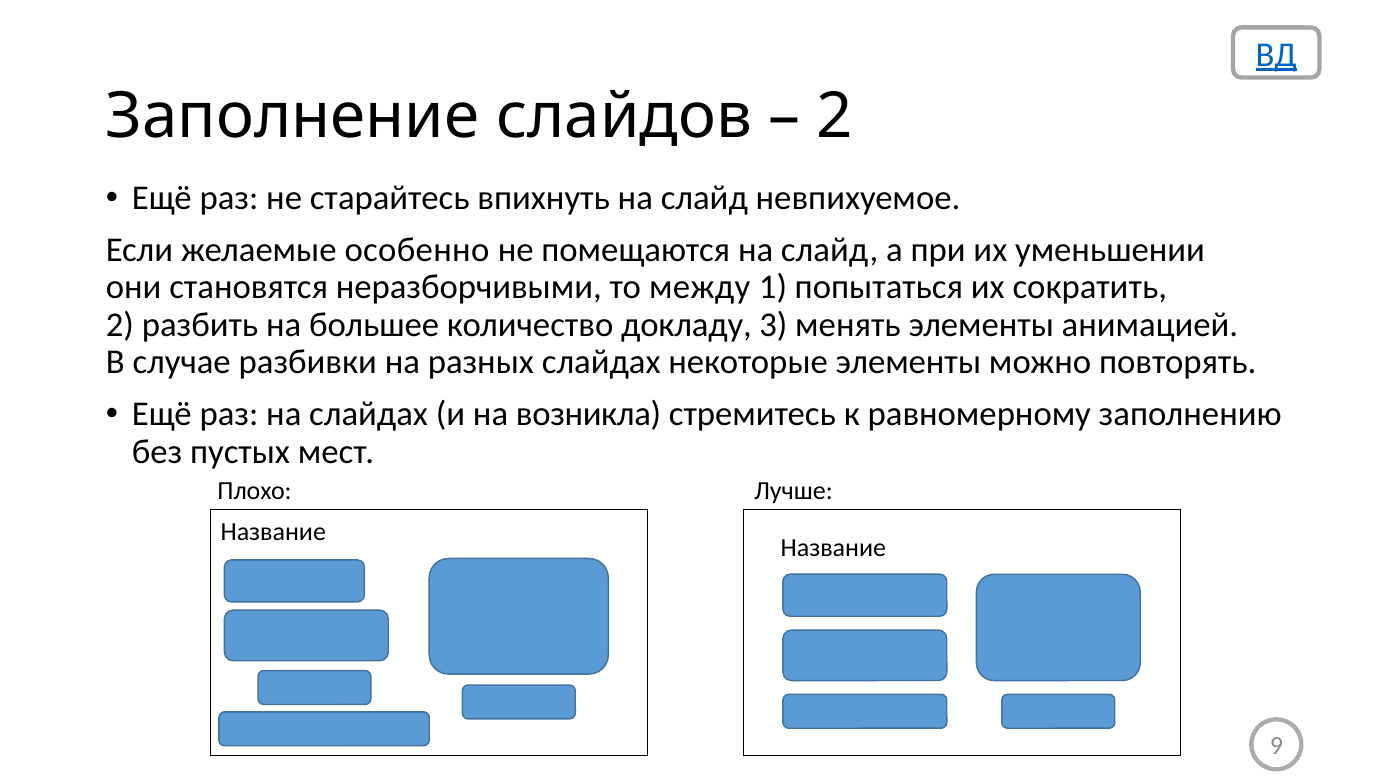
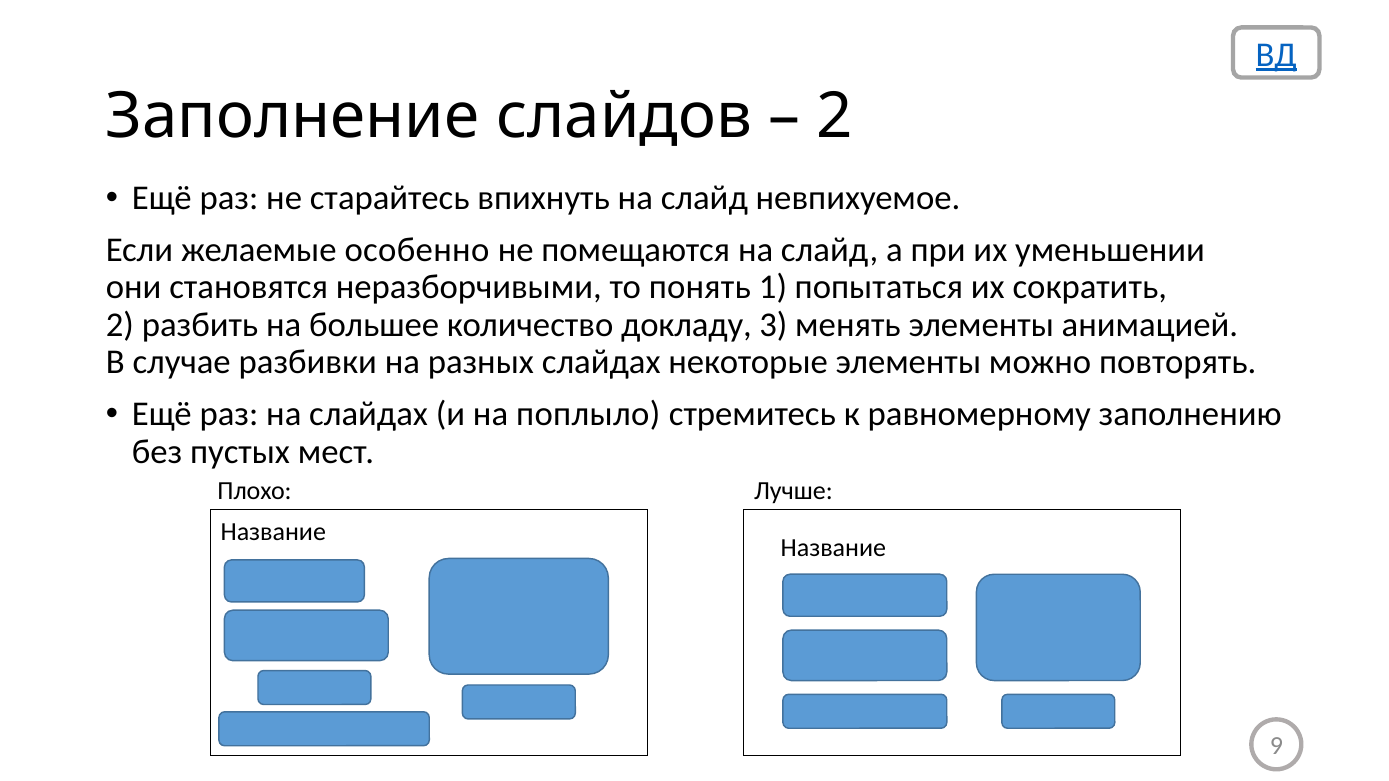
между: между -> понять (700, 287)
возникла: возникла -> поплыло (588, 414)
